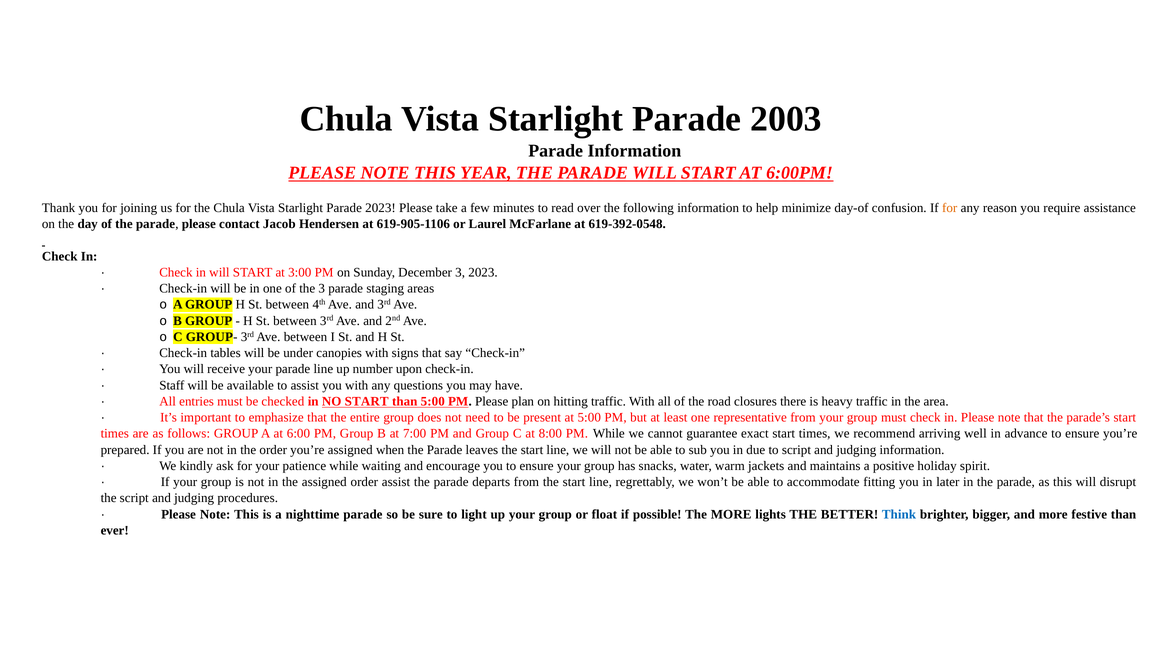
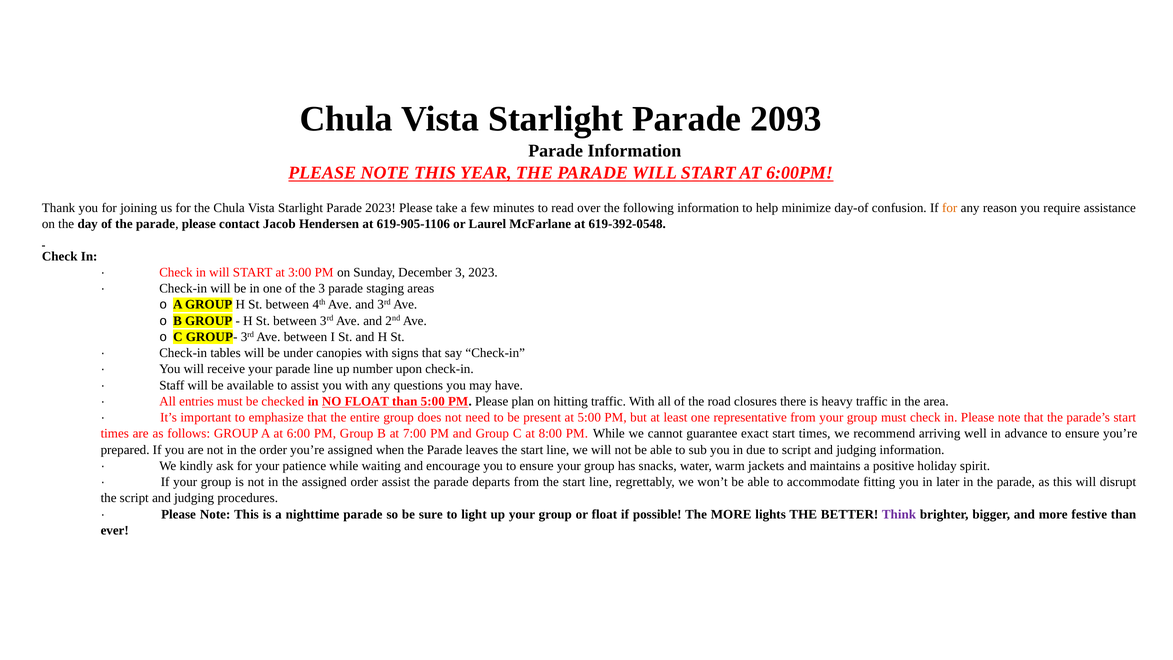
2003: 2003 -> 2093 (786, 119)
NO START: START -> FLOAT (367, 401)
Think colour: blue -> purple (899, 514)
